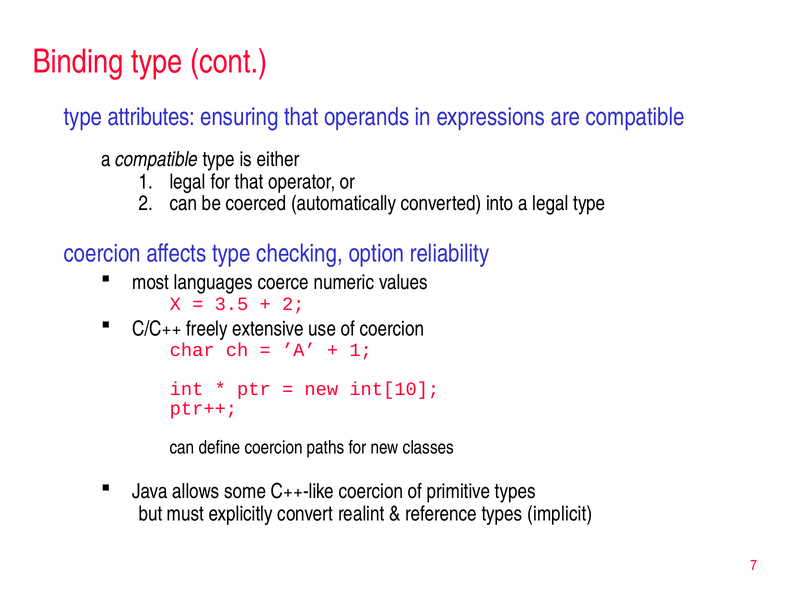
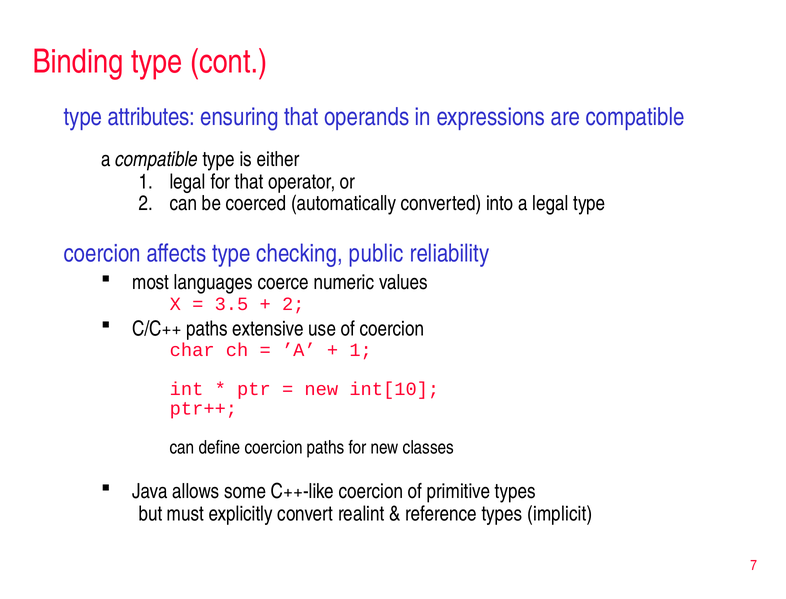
option: option -> public (376, 254)
C/C++ freely: freely -> paths (207, 329)
